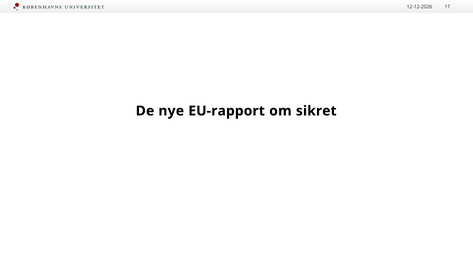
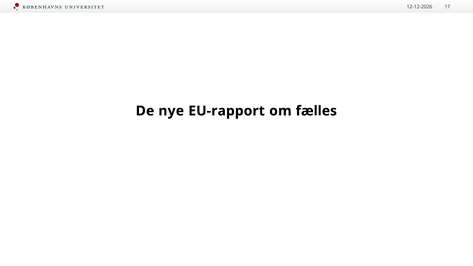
sikret: sikret -> fælles (316, 111)
